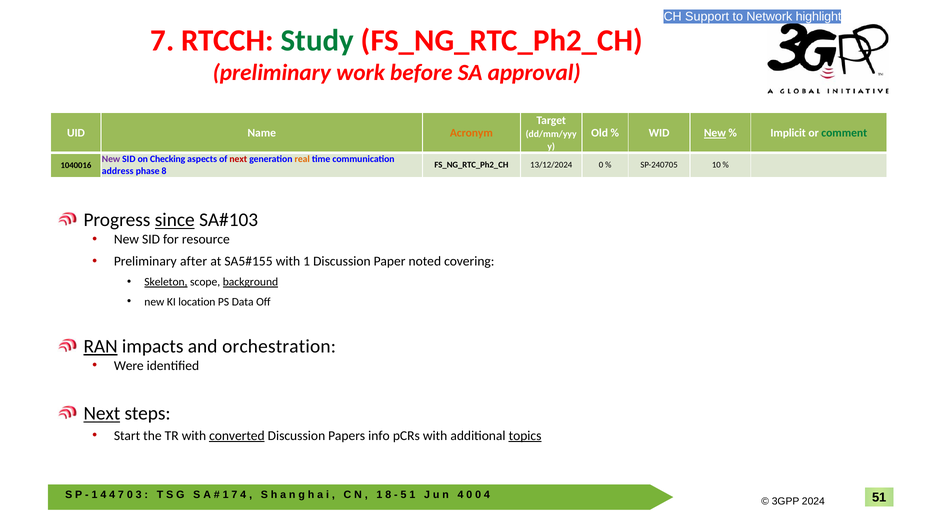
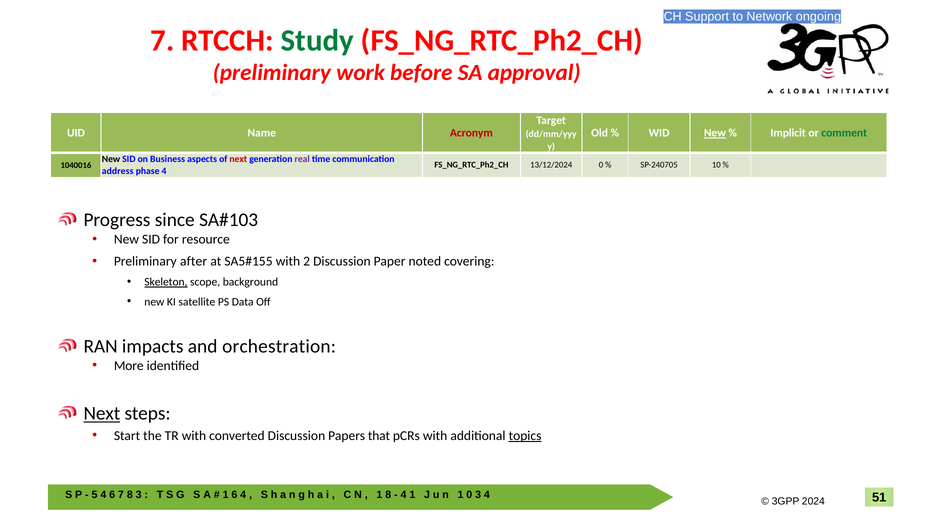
highlight: highlight -> ongoing (818, 17)
Acronym colour: orange -> red (471, 133)
New colour: purple -> black (111, 159)
Checking: Checking -> Business (168, 159)
real colour: orange -> purple (302, 159)
phase 8: 8 -> 4 (164, 171)
since underline: present -> none (175, 220)
with 1: 1 -> 2 (307, 262)
background underline: present -> none (250, 282)
location: location -> satellite (197, 302)
RAN underline: present -> none (101, 347)
Were: Were -> More (129, 366)
converted underline: present -> none (237, 436)
info: info -> that (379, 436)
1: 1 -> 5 (95, 495)
4: 4 -> 6 (112, 495)
7 0: 0 -> 8 (130, 495)
7: 7 -> 6 (234, 495)
5: 5 -> 4 (404, 495)
4: 4 -> 1 (461, 495)
0 0: 0 -> 3 (478, 495)
